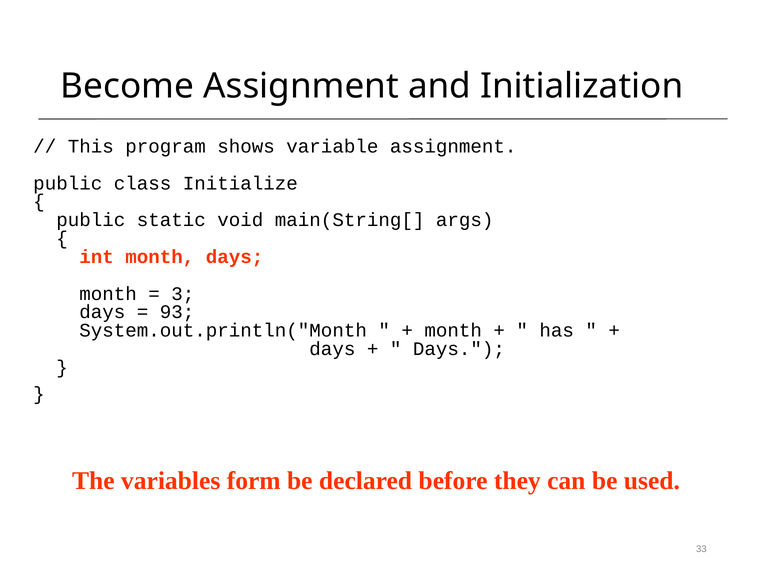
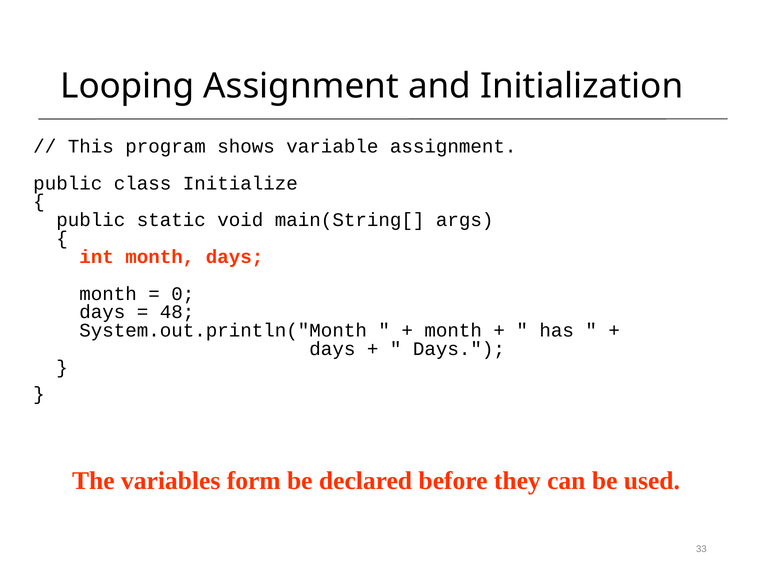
Become: Become -> Looping (127, 86)
3: 3 -> 0 (183, 294)
93: 93 -> 48 (177, 312)
